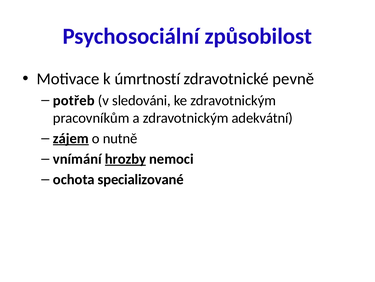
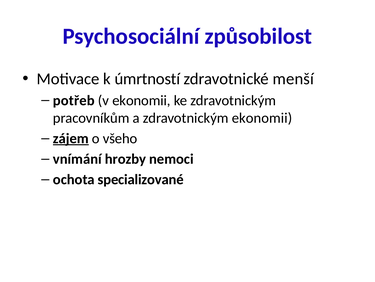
pevně: pevně -> menší (293, 79)
v sledováni: sledováni -> ekonomii (141, 100)
zdravotnickým adekvátní: adekvátní -> ekonomii (262, 118)
nutně: nutně -> všeho (120, 138)
hrozby underline: present -> none (125, 159)
